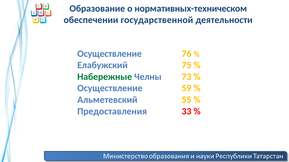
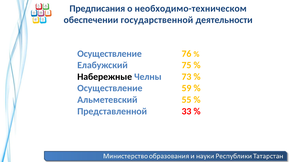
Образование: Образование -> Предписания (97, 9)
нормативных-техническом: нормативных-техническом -> необходимо-техническом (191, 9)
Набережные colour: green -> black (105, 77)
Предоставления: Предоставления -> Представленной (112, 112)
